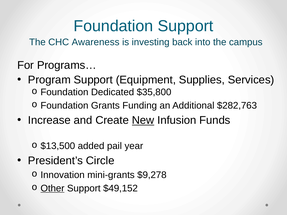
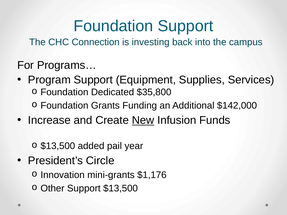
Awareness: Awareness -> Connection (96, 42)
$282,763: $282,763 -> $142,000 (237, 106)
$9,278: $9,278 -> $1,176 (152, 175)
Other underline: present -> none (52, 188)
Support $49,152: $49,152 -> $13,500 (121, 188)
